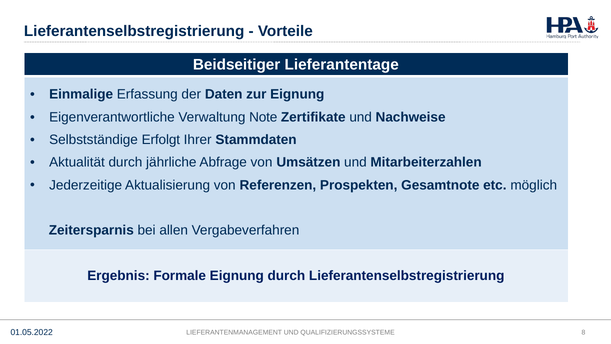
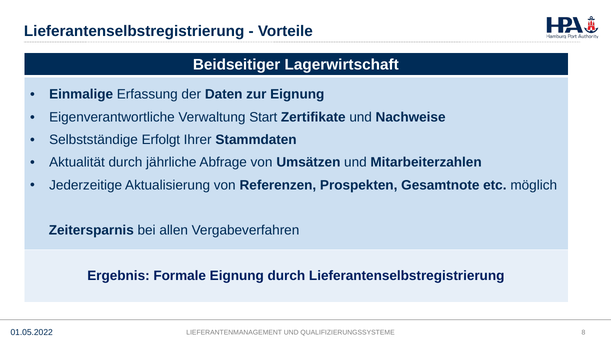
Lieferantentage: Lieferantentage -> Lagerwirtschaft (342, 65)
Note: Note -> Start (263, 117)
